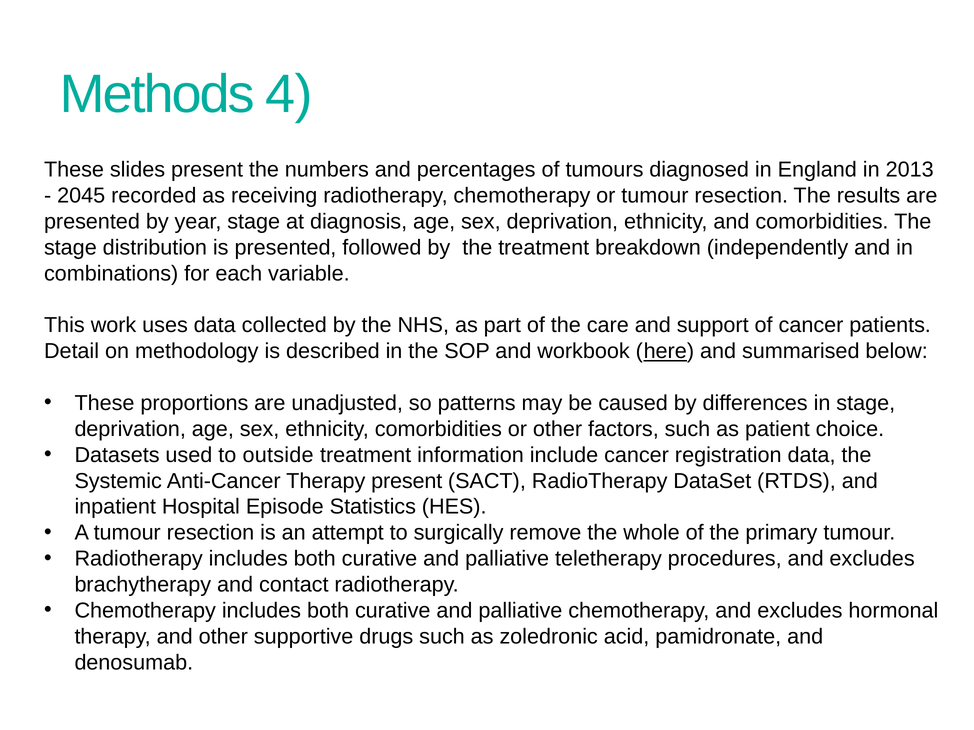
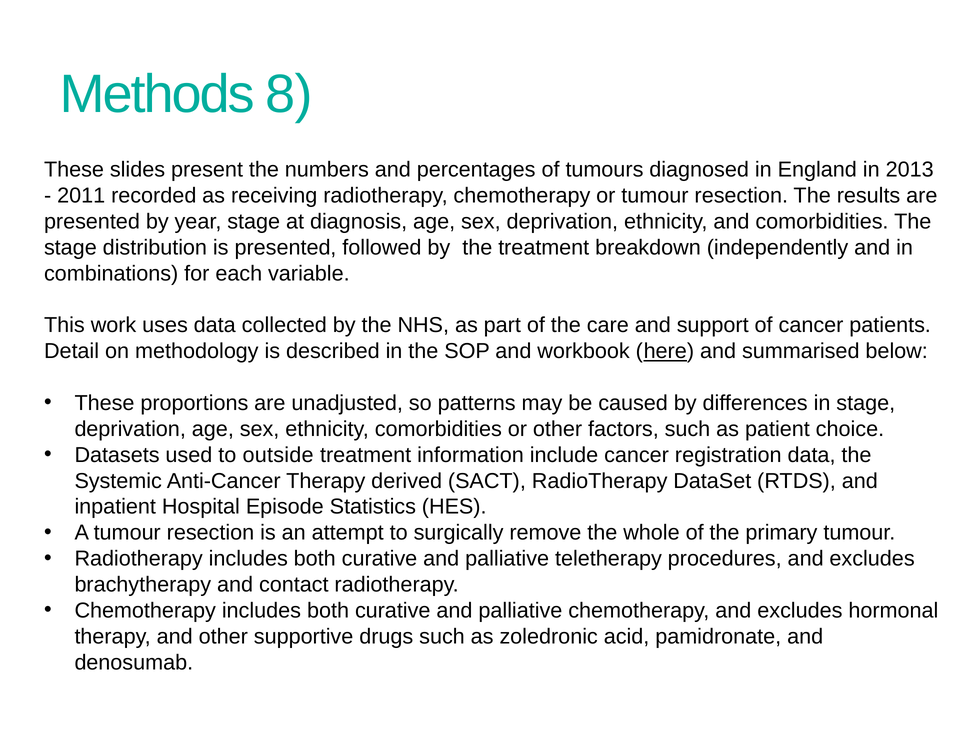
4: 4 -> 8 (289, 95)
2045: 2045 -> 2011 (81, 196)
Therapy present: present -> derived (407, 481)
